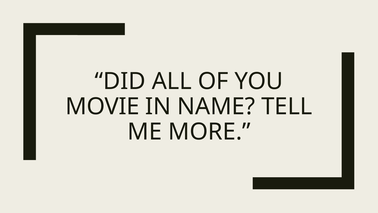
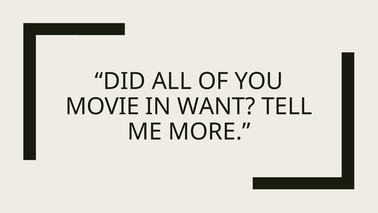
NAME: NAME -> WANT (216, 106)
